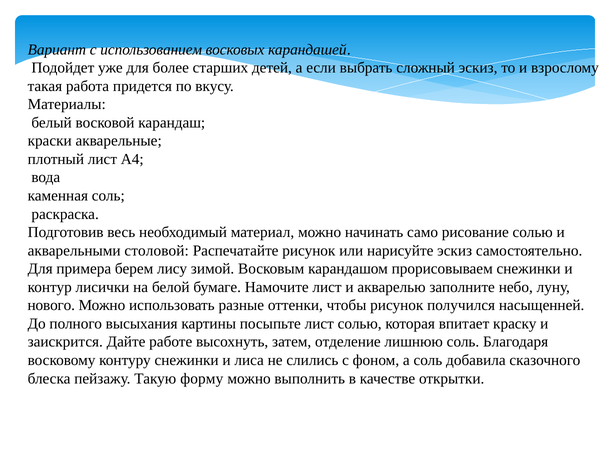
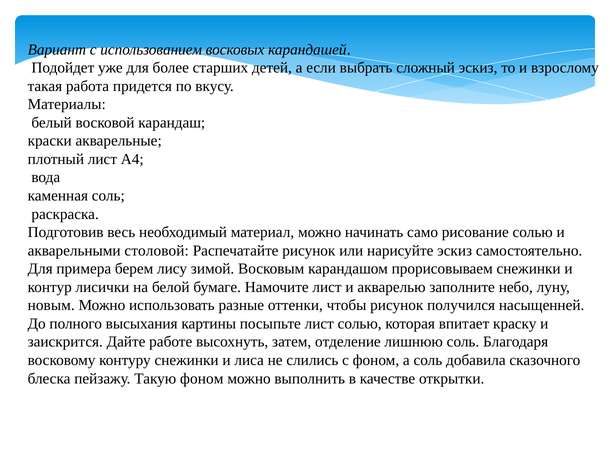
нового: нового -> новым (51, 306)
Такую форму: форму -> фоном (202, 379)
